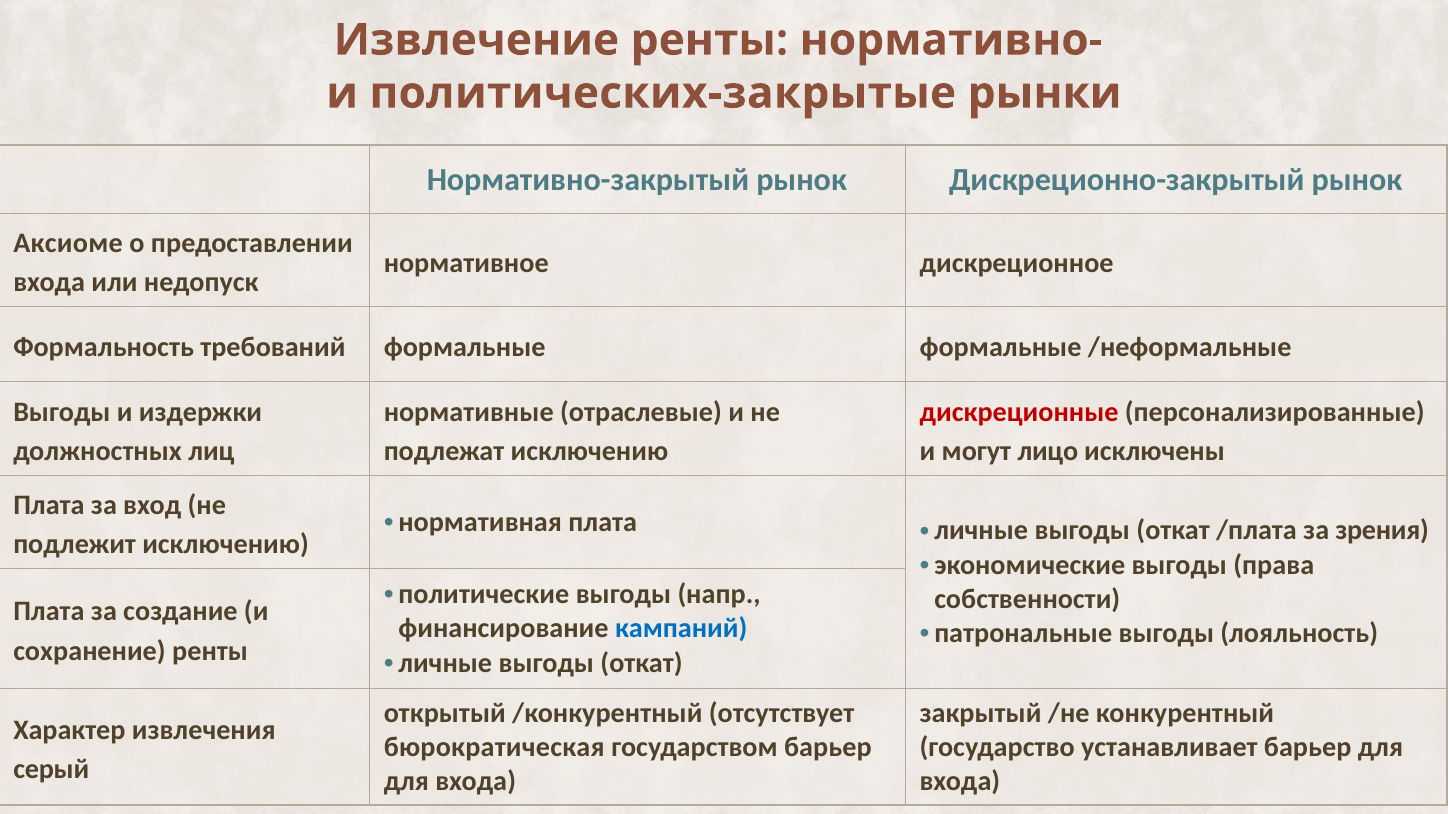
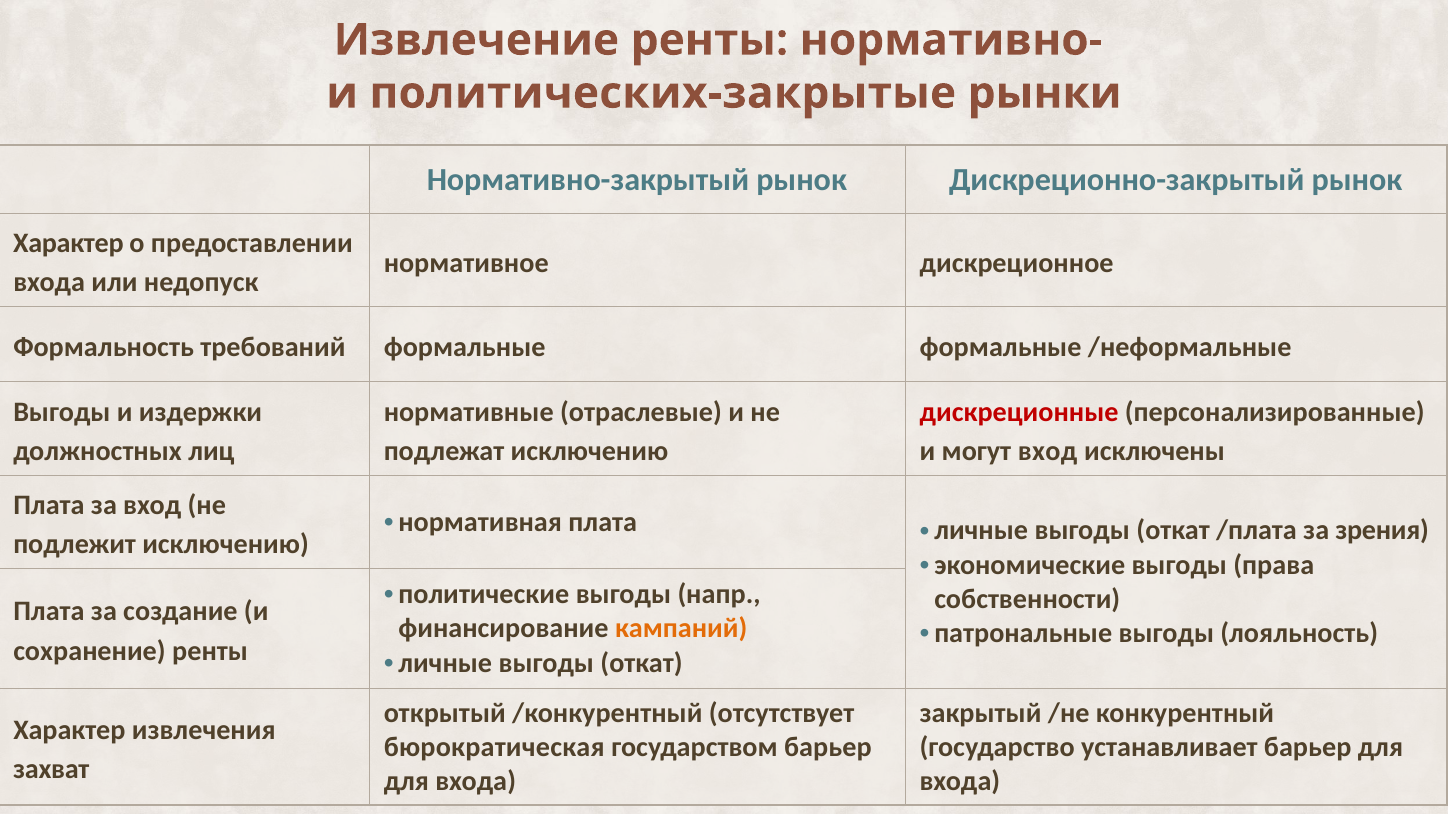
Аксиоме: Аксиоме -> Характер (68, 243)
могут лицо: лицо -> вход (1048, 451)
кампаний colour: blue -> orange (681, 629)
серый: серый -> захват (51, 770)
